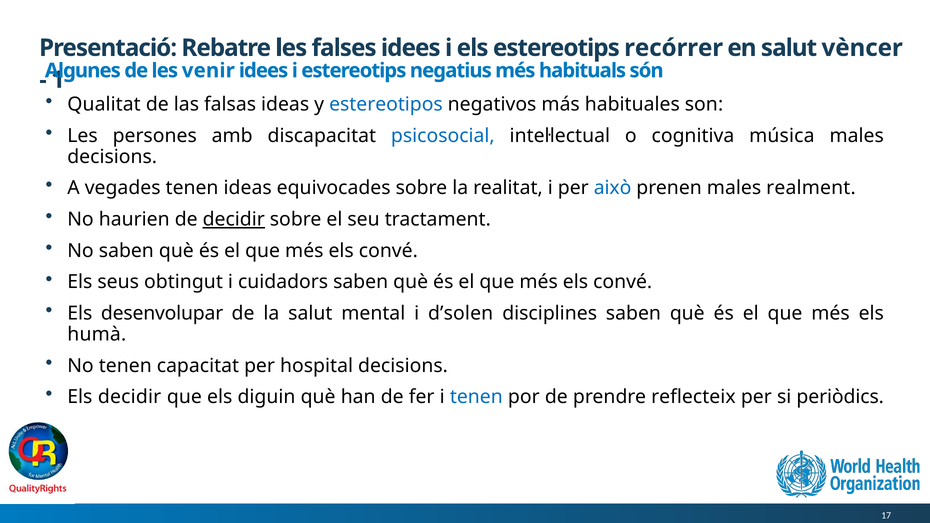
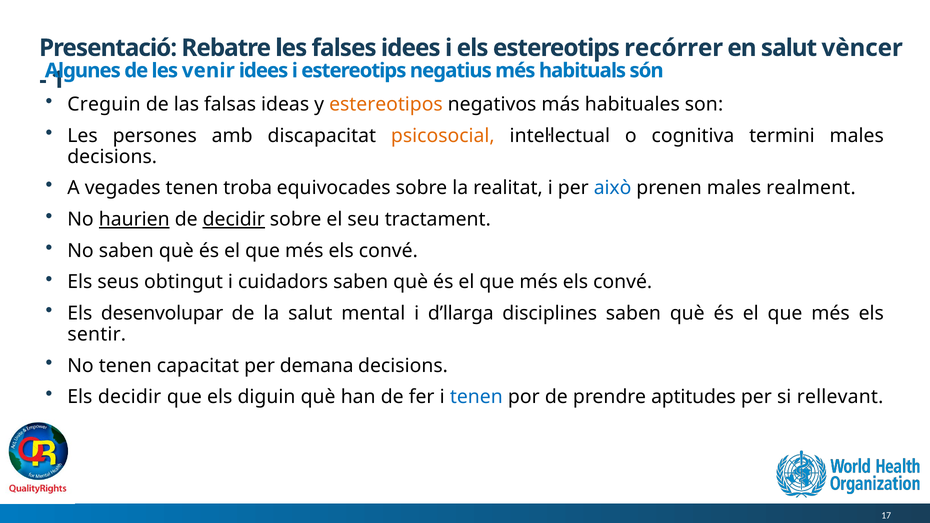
Qualitat: Qualitat -> Creguin (104, 104)
estereotipos colour: blue -> orange (386, 104)
psicosocial colour: blue -> orange (443, 136)
música: música -> termini (782, 136)
tenen ideas: ideas -> troba (248, 188)
haurien underline: none -> present (134, 219)
d’solen: d’solen -> d’llarga (461, 314)
humà: humà -> sentir (97, 334)
hospital: hospital -> demana (317, 366)
reflecteix: reflecteix -> aptitudes (694, 397)
periòdics: periòdics -> rellevant (840, 397)
